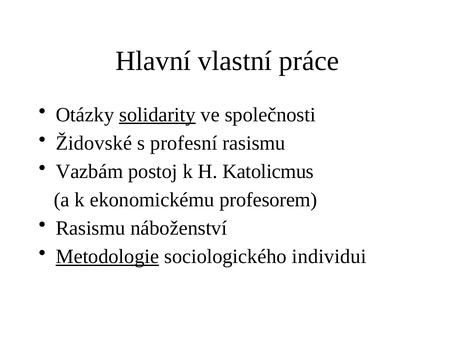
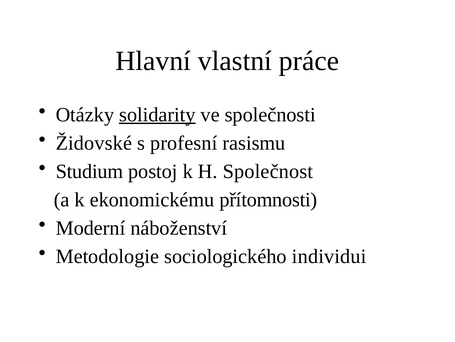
Vazbám: Vazbám -> Studium (90, 171)
Katolicmus: Katolicmus -> Společnost (268, 171)
profesorem: profesorem -> přítomnosti (268, 199)
Rasismu: Rasismu -> Moderní (91, 228)
Metodologie underline: present -> none (107, 256)
